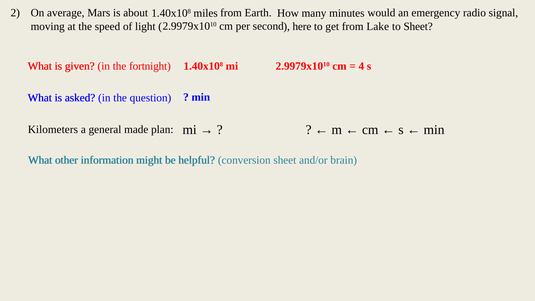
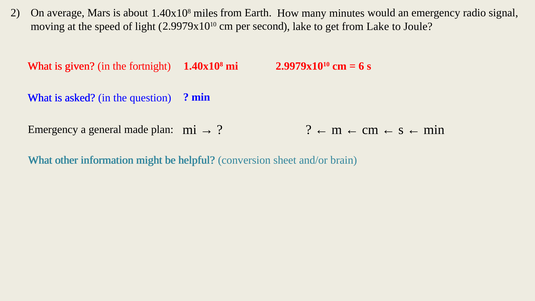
here: here -> lake (302, 26)
to Sheet: Sheet -> Joule (418, 26)
4: 4 -> 6 (361, 66)
Kilometers: Kilometers -> Emergency (53, 130)
